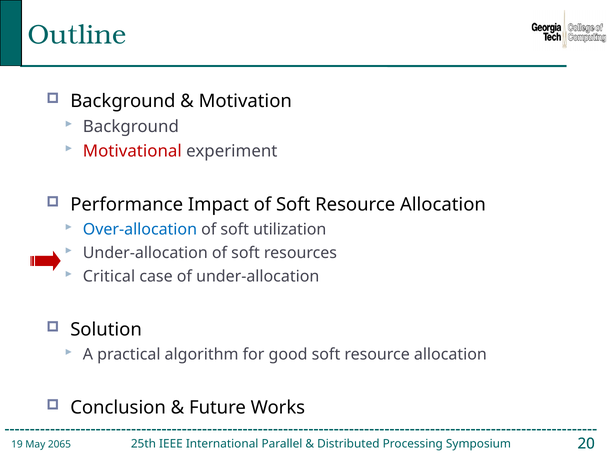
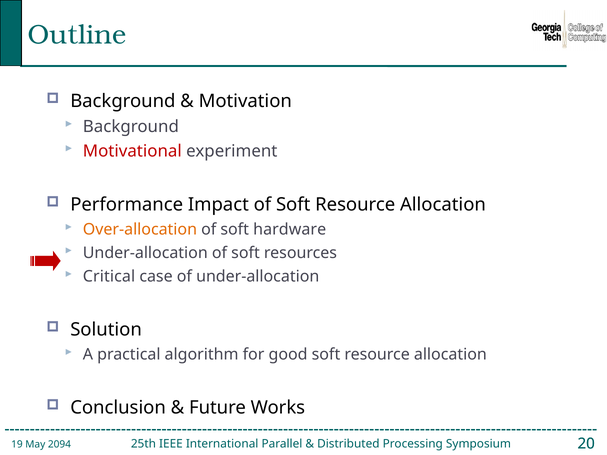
Over-allocation colour: blue -> orange (140, 230)
utilization: utilization -> hardware (290, 230)
2065: 2065 -> 2094 (59, 445)
